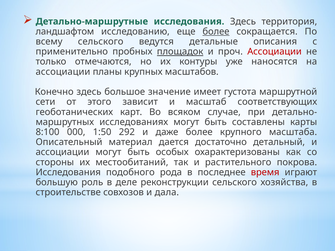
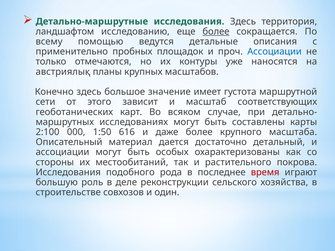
всему сельского: сельского -> помощью (101, 42)
площадок underline: present -> none (180, 52)
Ассоциации colour: red -> blue (275, 52)
ассоциации: ассоциации -> австриялық (63, 72)
8:100: 8:100 -> 2:100 (48, 132)
292: 292 -> 616 (127, 132)
дала: дала -> один (167, 193)
